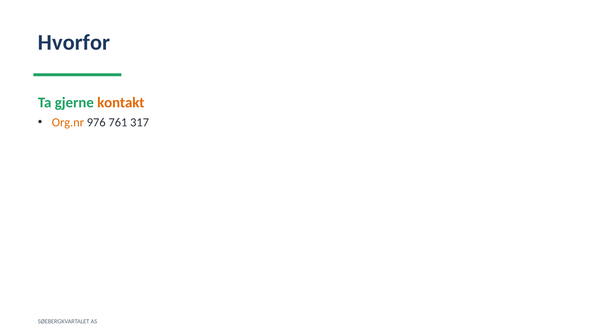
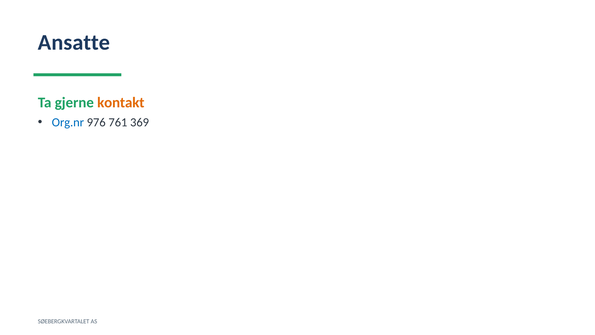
Hvorfor: Hvorfor -> Ansatte (74, 42)
Org.nr colour: orange -> blue (68, 122)
317: 317 -> 369 (140, 122)
